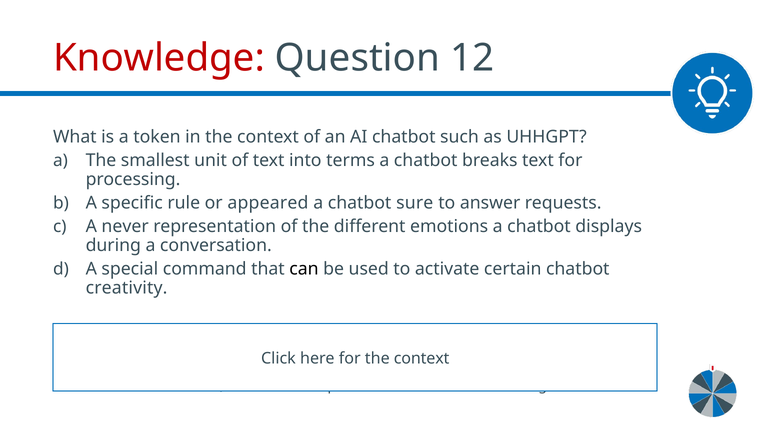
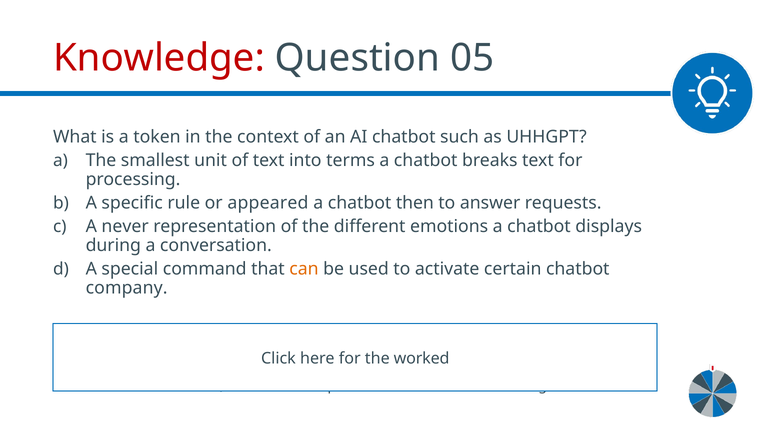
12: 12 -> 05 (472, 58)
sure: sure -> then (415, 203)
can colour: black -> orange (304, 269)
creativity: creativity -> company (127, 288)
for the context: context -> worked (422, 359)
